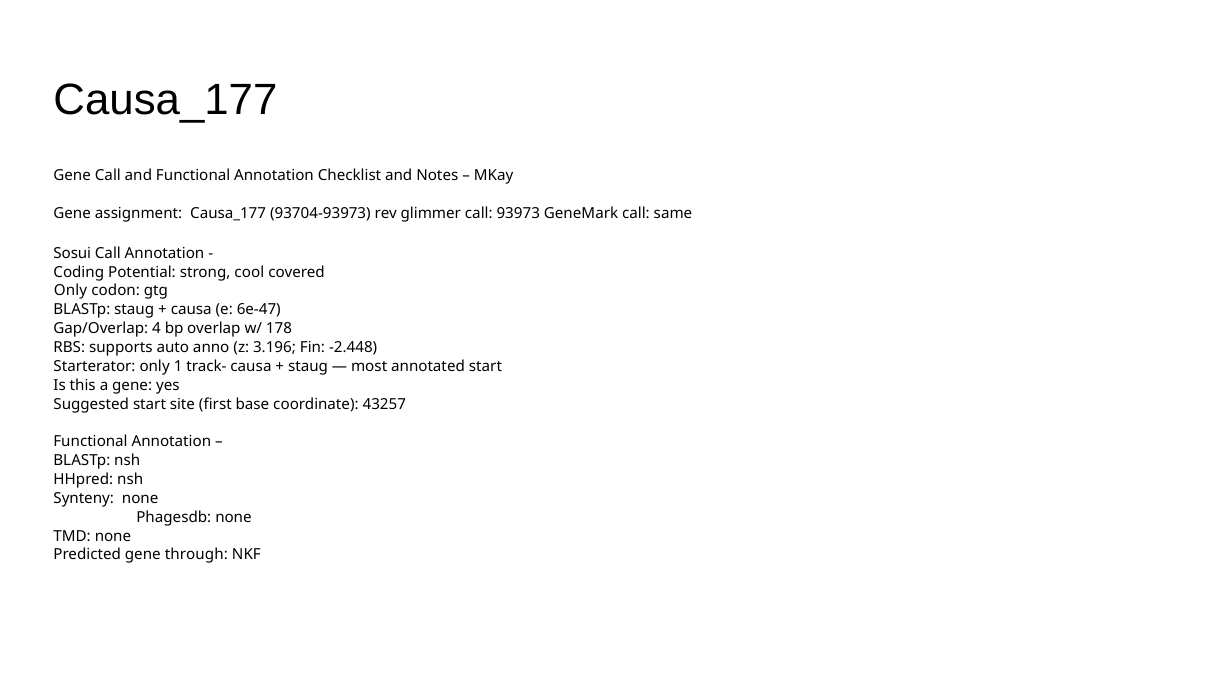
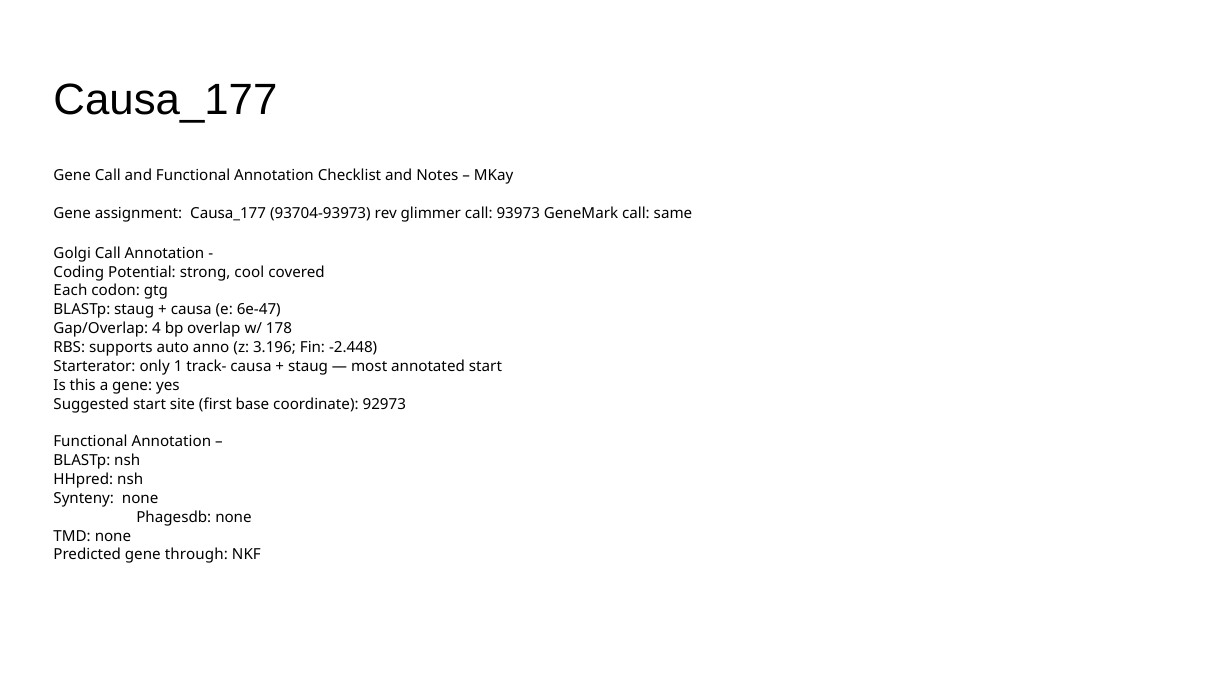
Sosui: Sosui -> Golgi (72, 253)
Only: Only -> Each (70, 291)
43257: 43257 -> 92973 (384, 404)
